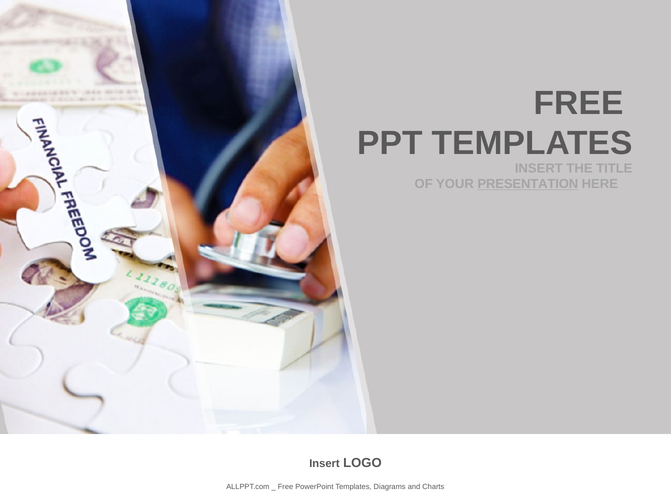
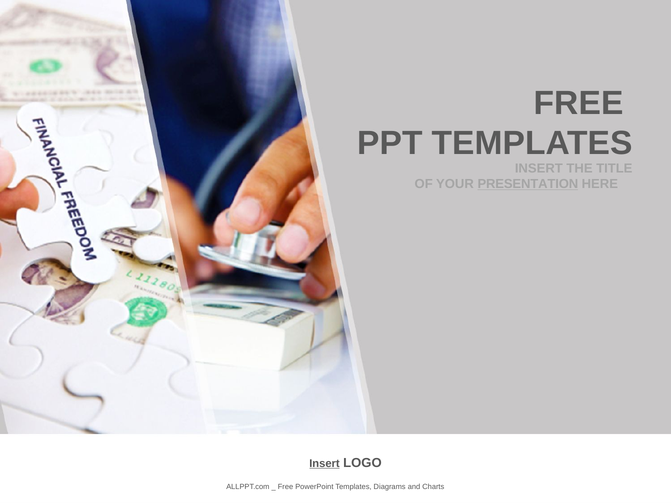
Insert underline: none -> present (324, 464)
